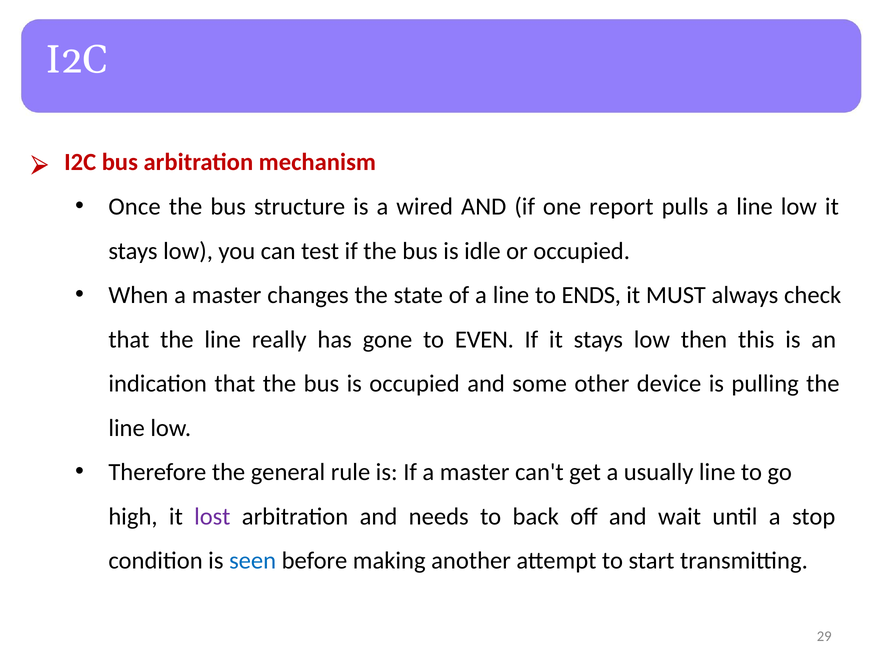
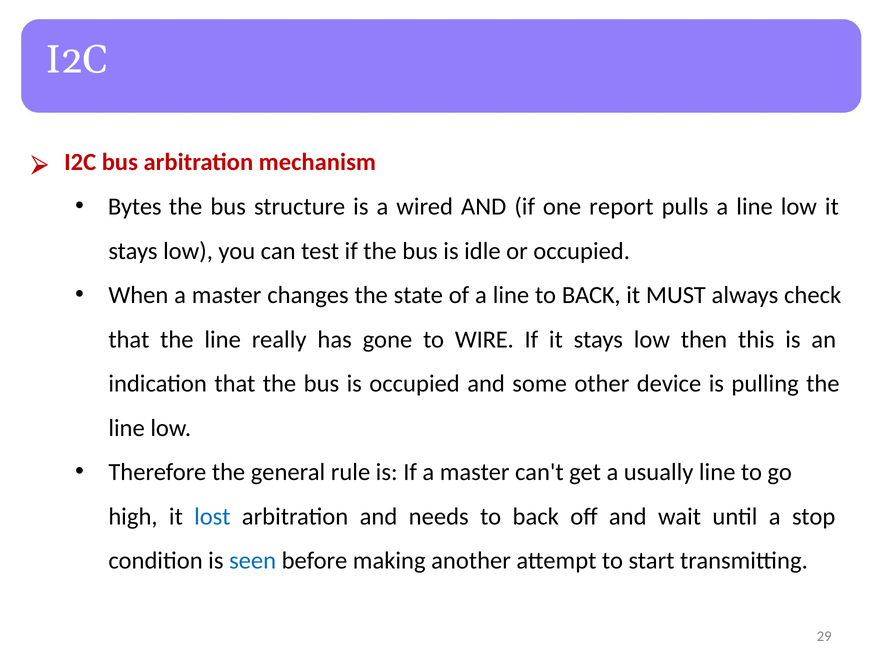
Once: Once -> Bytes (135, 207)
line to ENDS: ENDS -> BACK (591, 295)
EVEN: EVEN -> WIRE (484, 339)
lost colour: purple -> blue (212, 516)
